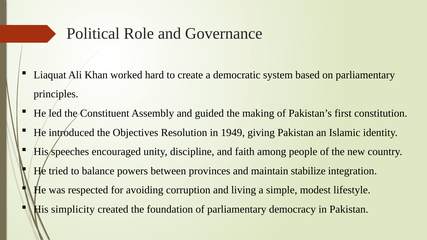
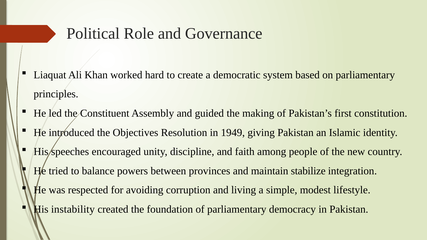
simplicity: simplicity -> instability (73, 209)
